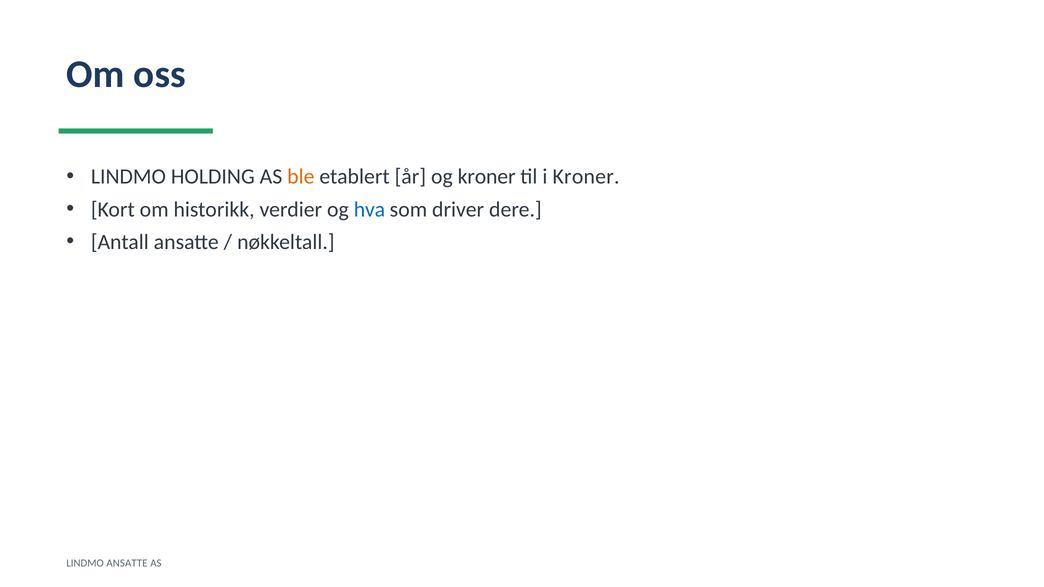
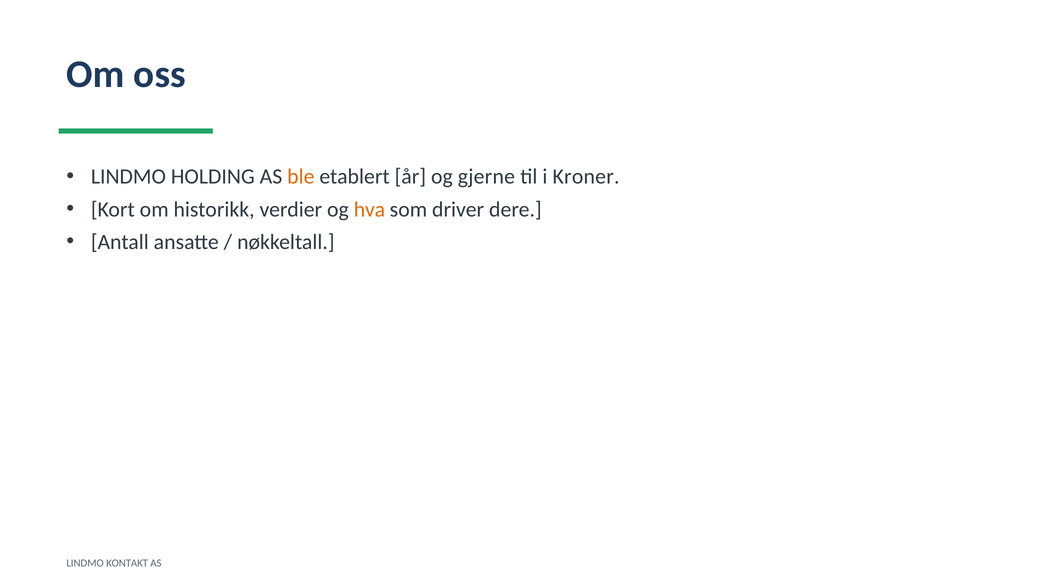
og kroner: kroner -> gjerne (486, 177)
hva colour: blue -> orange (369, 209)
LINDMO ANSATTE: ANSATTE -> KONTAKT (127, 563)
